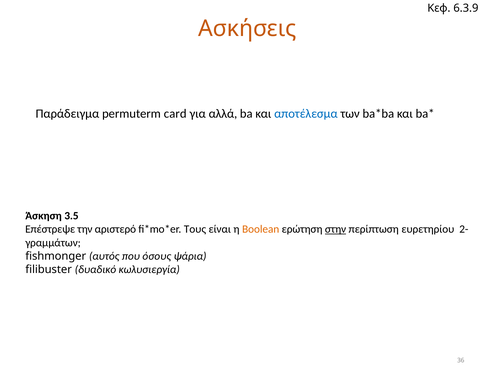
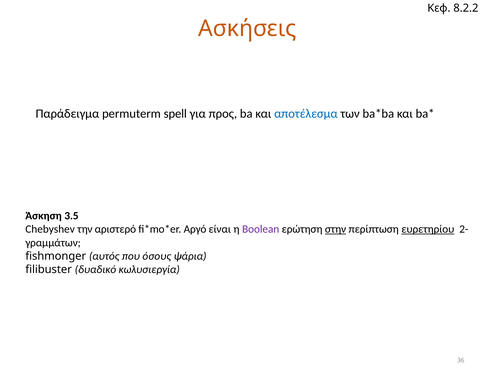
6.3.9: 6.3.9 -> 8.2.2 (466, 8)
card: card -> spell (175, 114)
αλλά: αλλά -> προς (223, 114)
Επέστρεψε: Επέστρεψε -> Chebyshev (50, 229)
Τους: Τους -> Αργό (195, 229)
Boolean colour: orange -> purple (261, 229)
ευρετηρίου underline: none -> present (428, 229)
